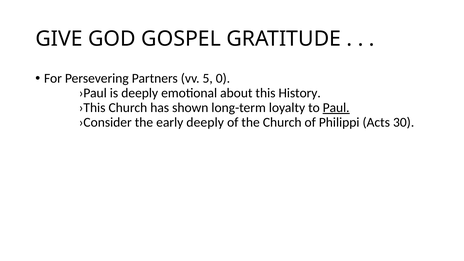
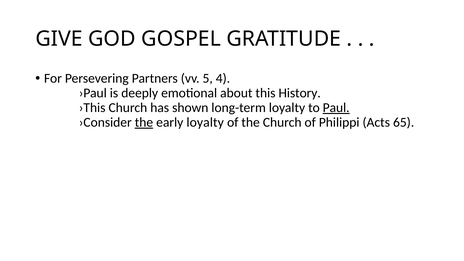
0: 0 -> 4 (223, 78)
the underline: none -> present (144, 122)
early deeply: deeply -> loyalty (205, 122)
30: 30 -> 65 (404, 122)
